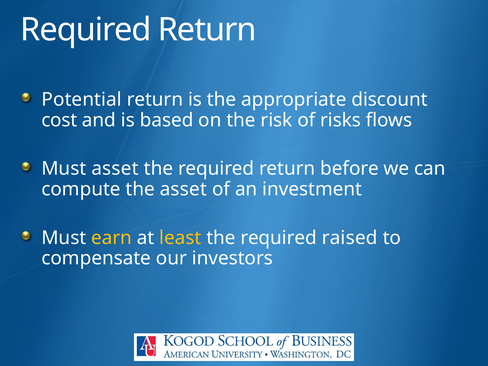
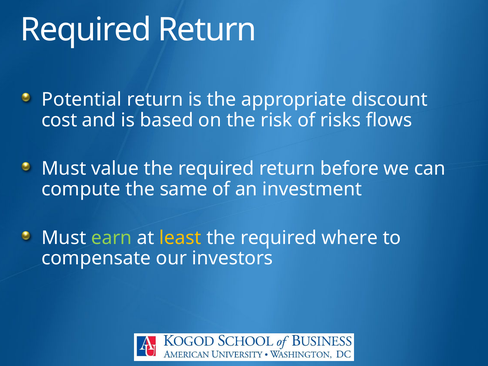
Must asset: asset -> value (115, 169)
the asset: asset -> same (184, 189)
earn colour: yellow -> light green (112, 238)
raised: raised -> where (350, 238)
